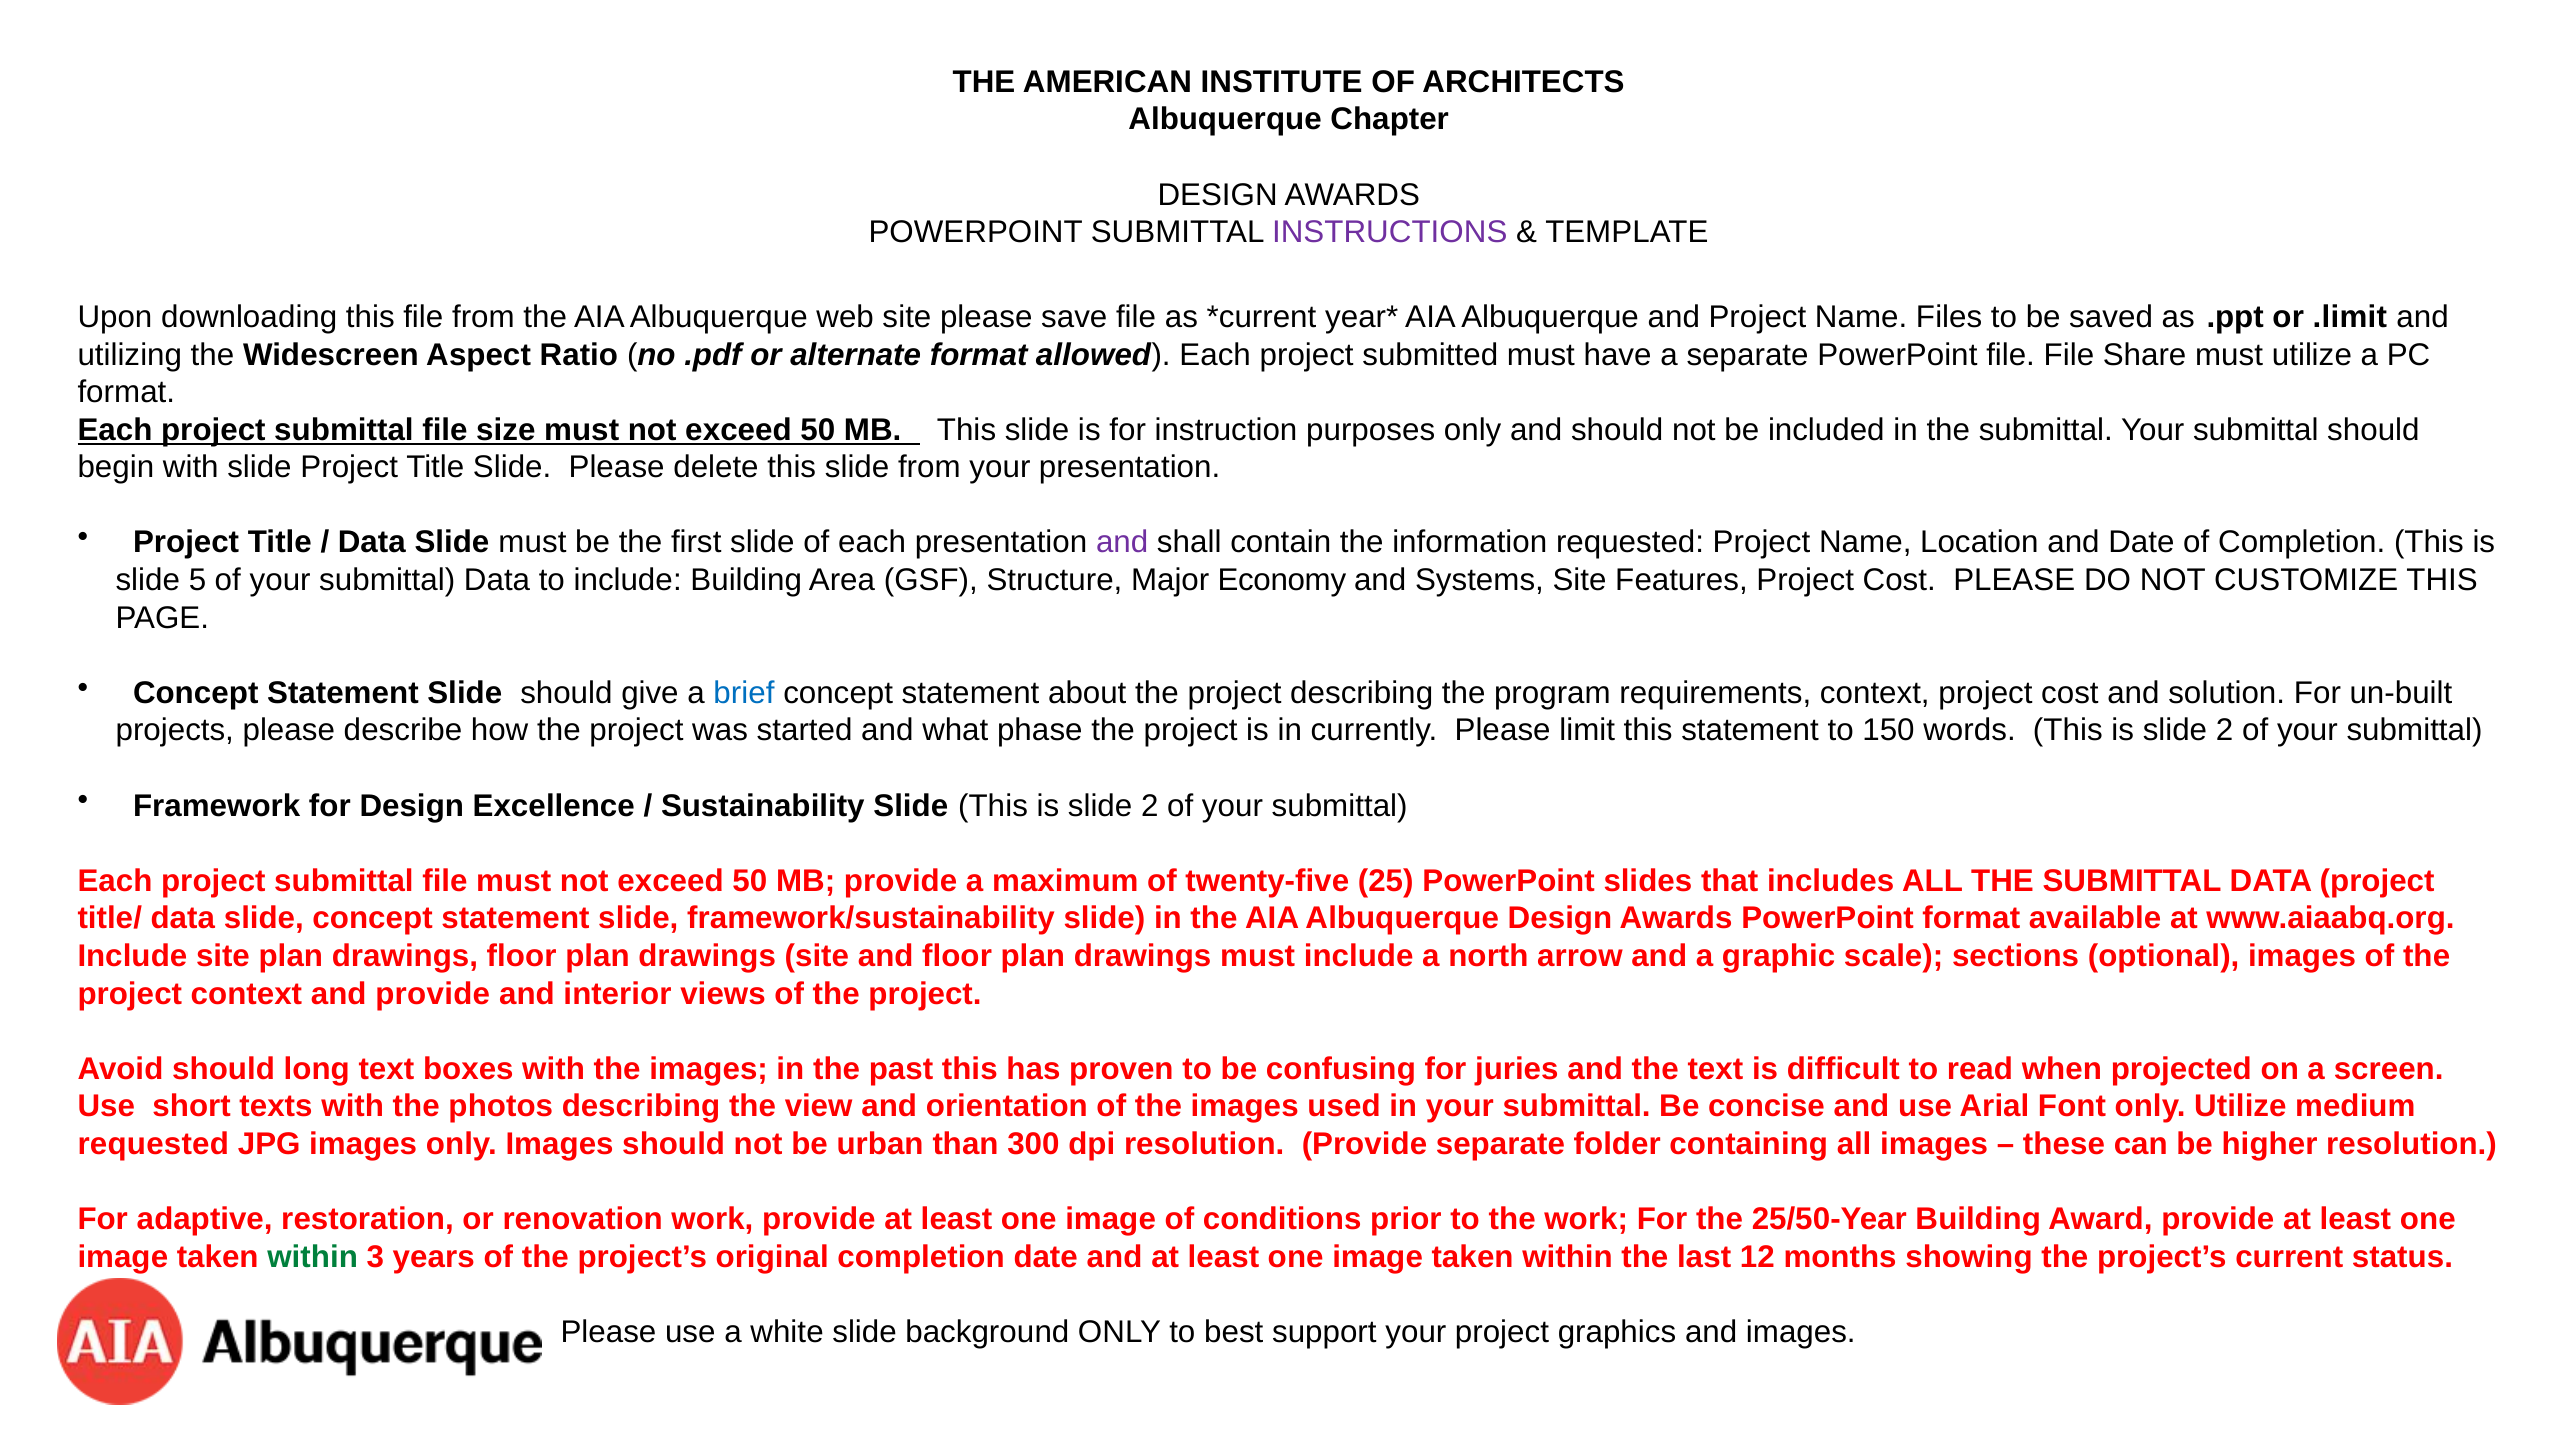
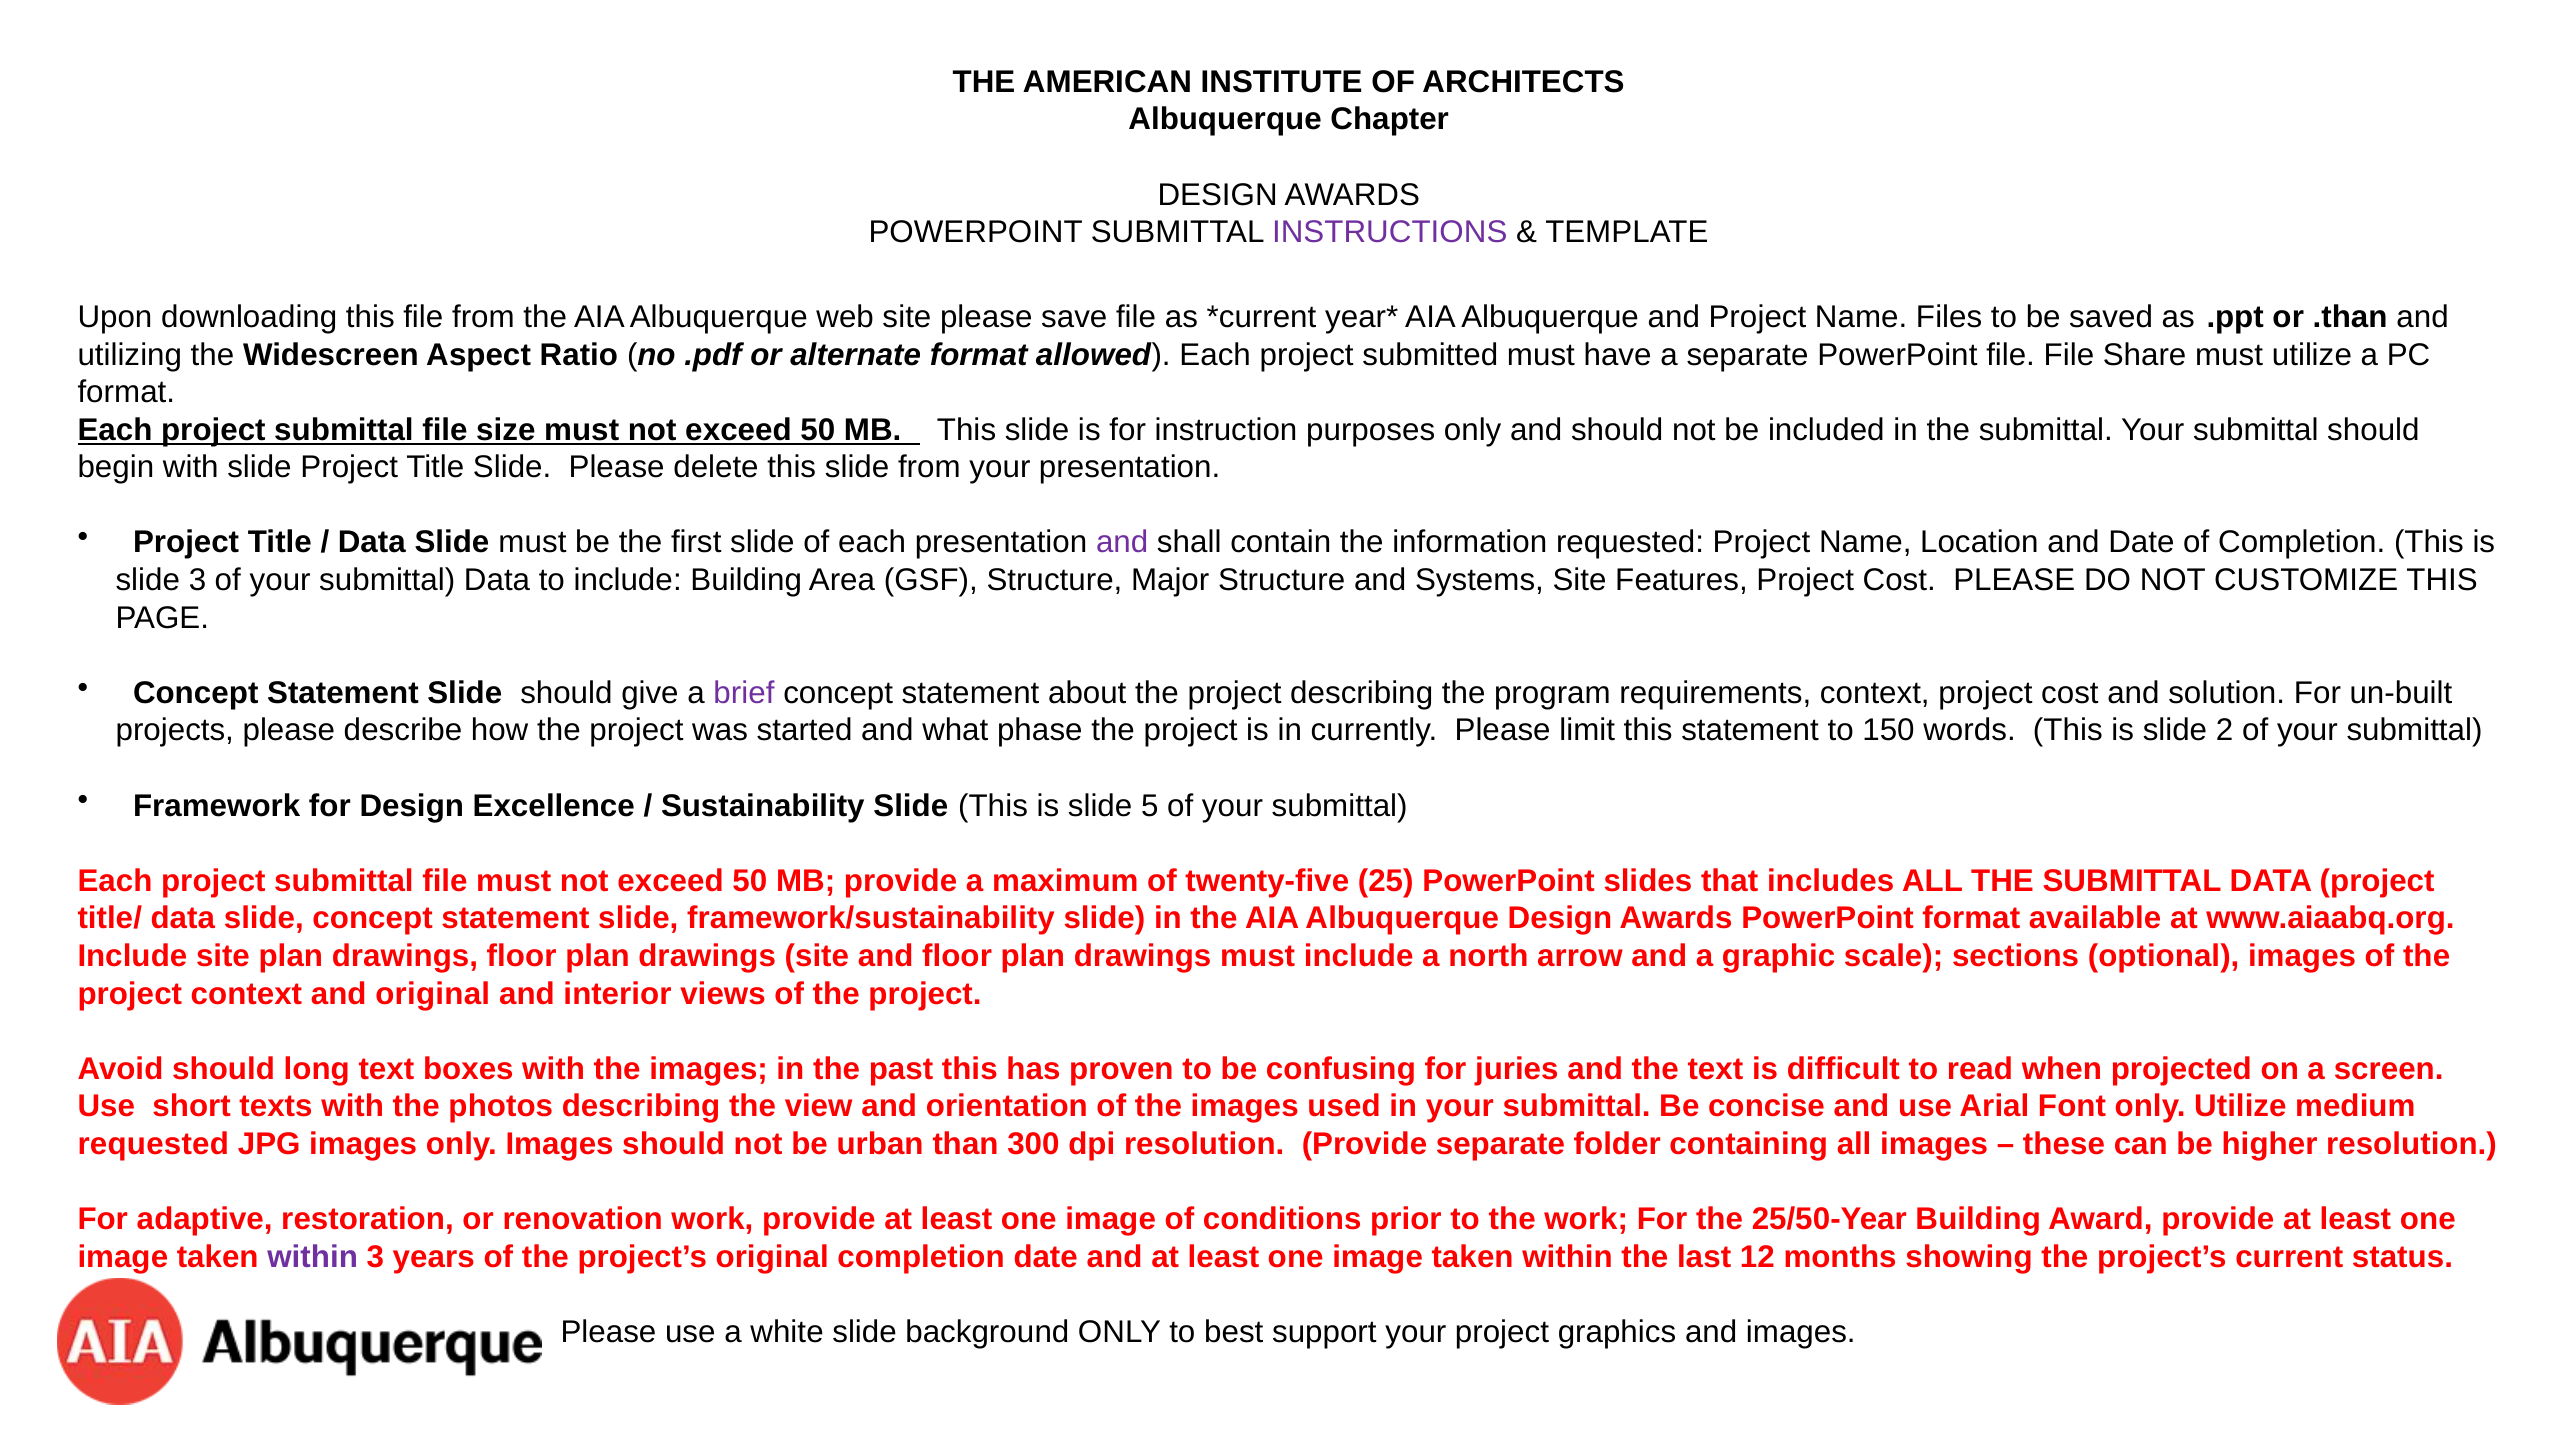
.limit: .limit -> .than (2350, 317)
slide 5: 5 -> 3 (197, 580)
Major Economy: Economy -> Structure (1282, 580)
brief colour: blue -> purple (744, 693)
2: 2 -> 5 (1150, 806)
and provide: provide -> original (433, 994)
within colour: green -> purple (313, 1257)
